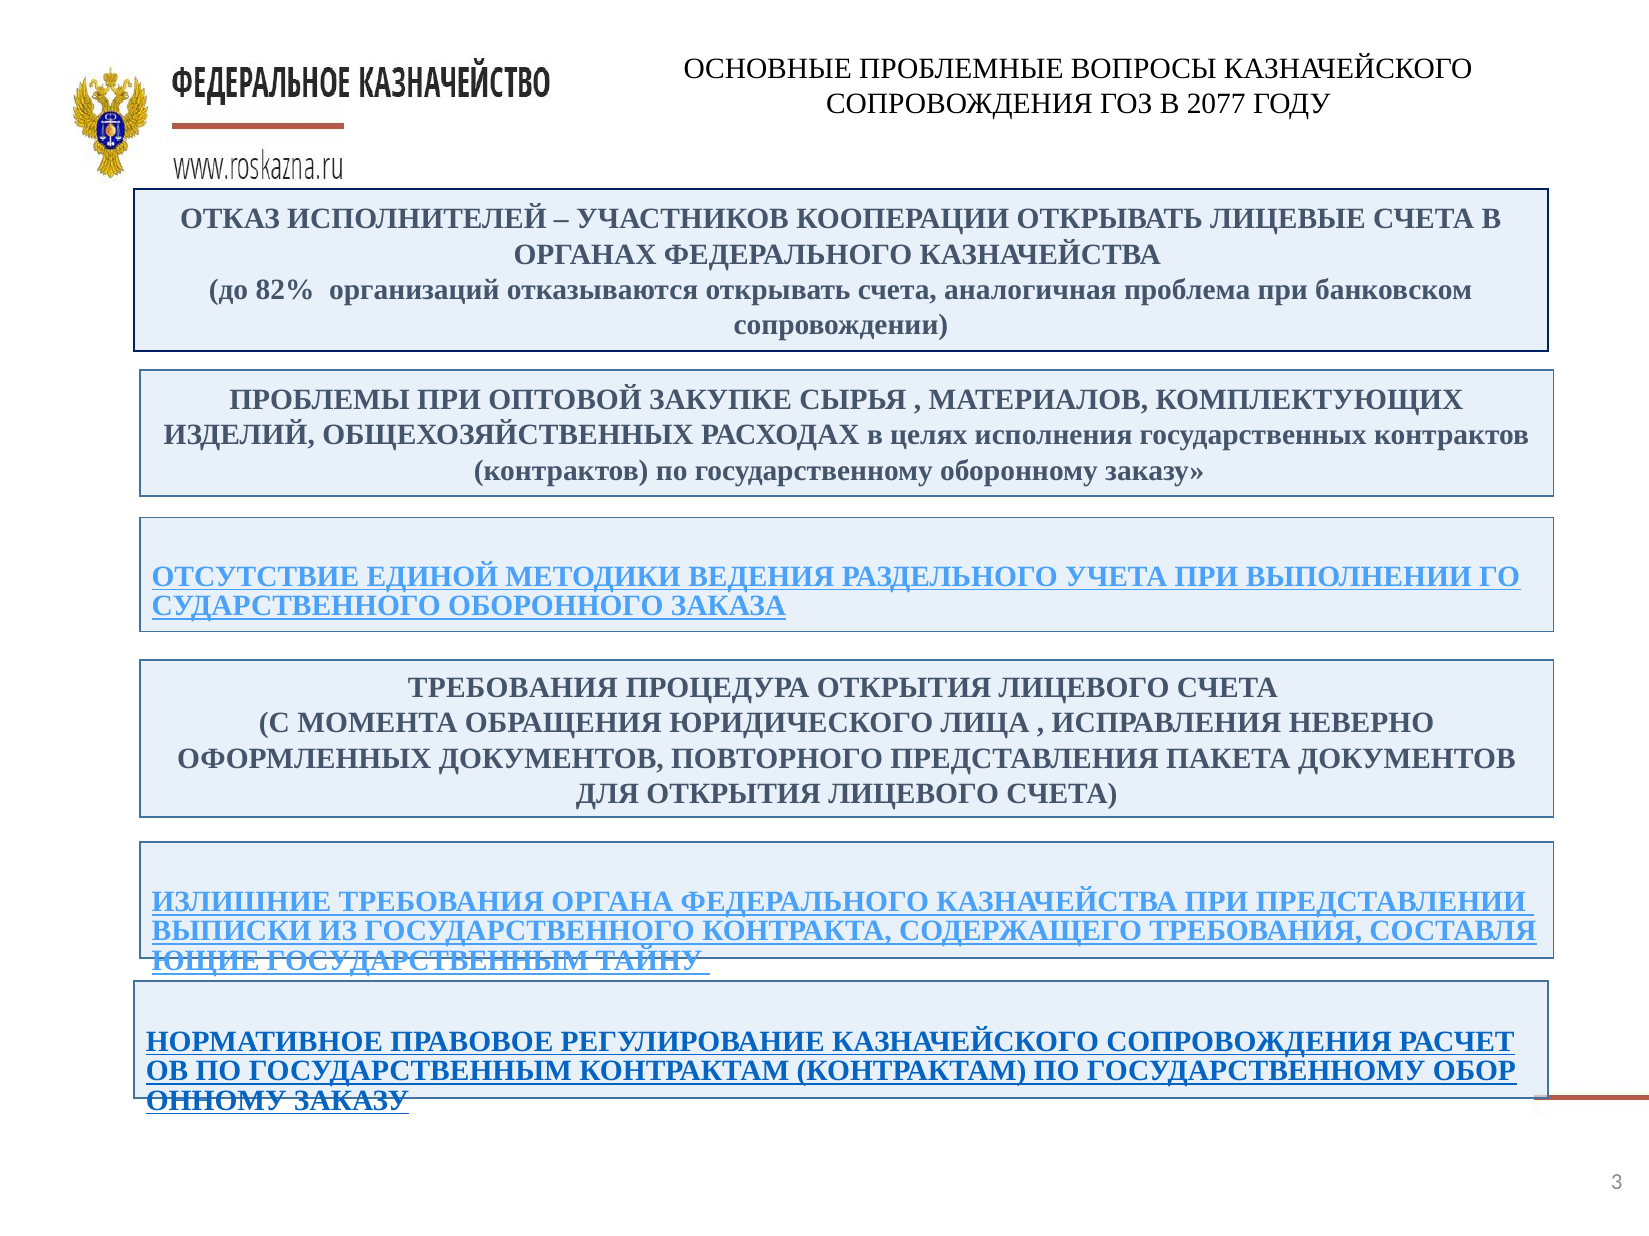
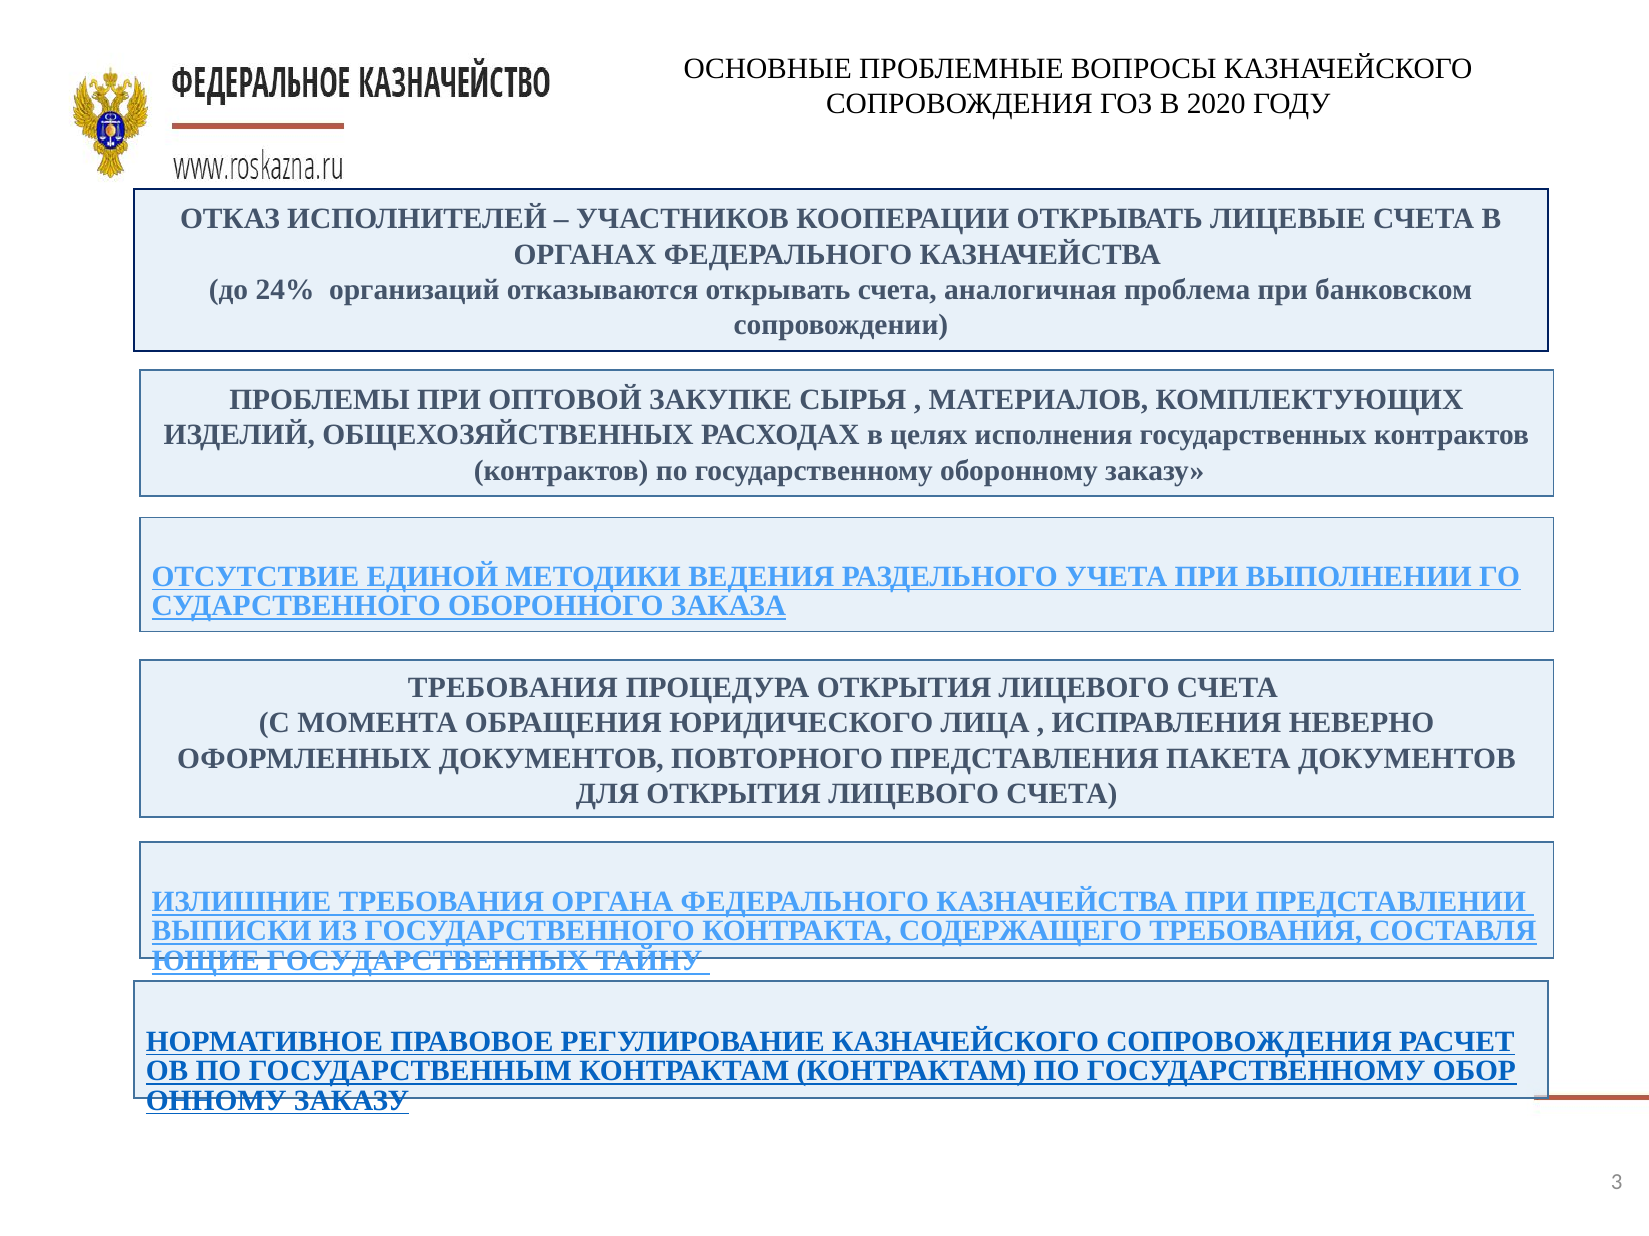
2077: 2077 -> 2020 (1216, 104)
82%: 82% -> 24% (285, 290)
ГОСУДАРСТВЕННЫМ: ГОСУДАРСТВЕННЫМ -> ГОСУДАРСТВЕННЫХ (428, 961)
